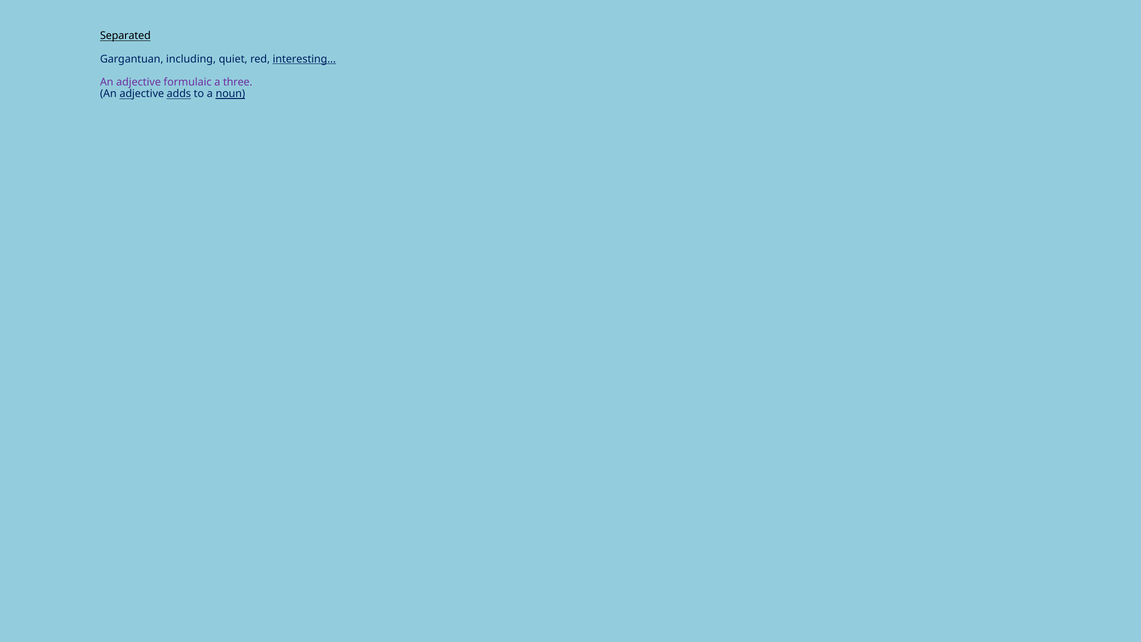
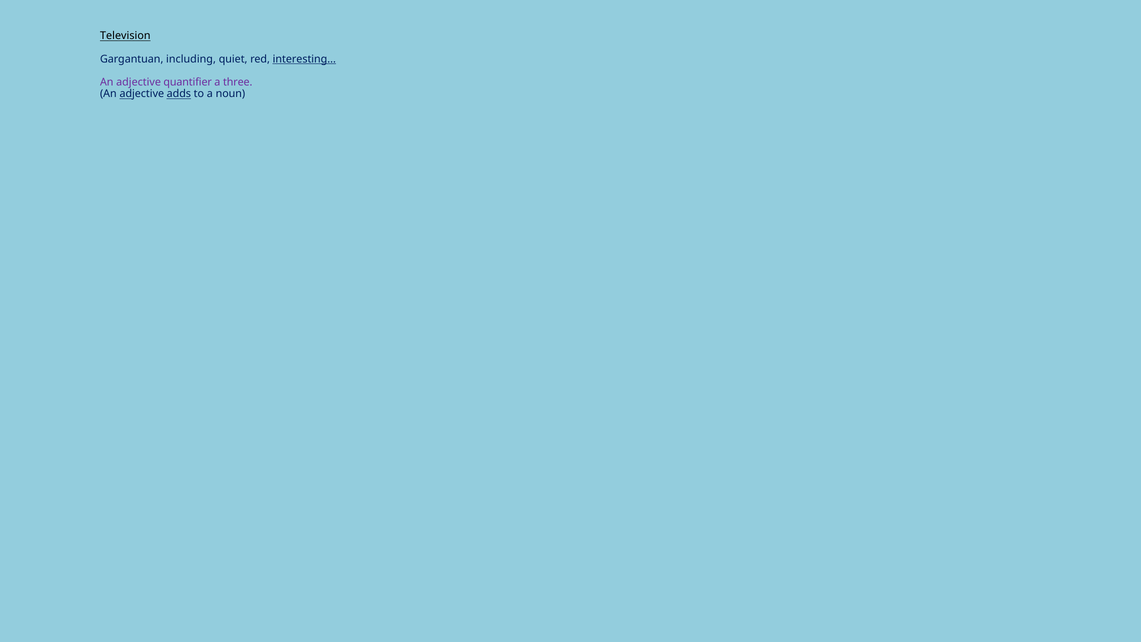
Separated: Separated -> Television (125, 36)
formulaic: formulaic -> quantifier (188, 82)
noun underline: present -> none (230, 94)
